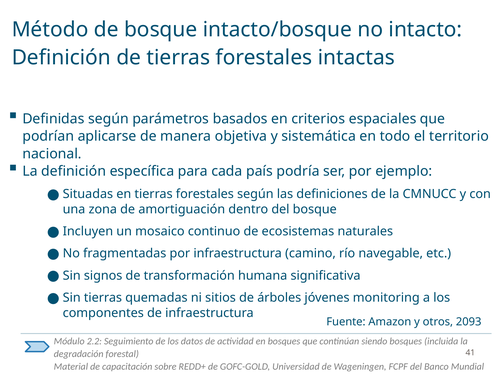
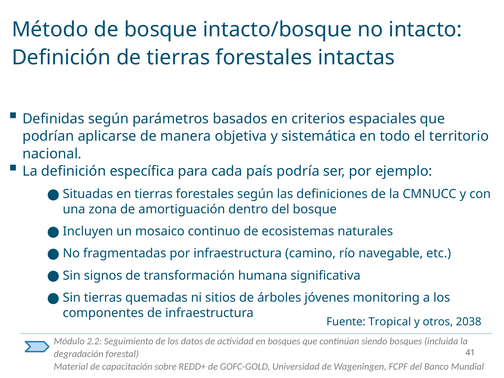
Amazon: Amazon -> Tropical (390, 322)
2093: 2093 -> 2038 (469, 322)
